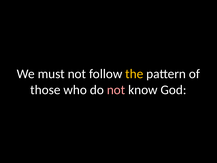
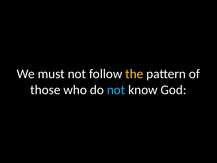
not colour: pink -> light blue (116, 90)
